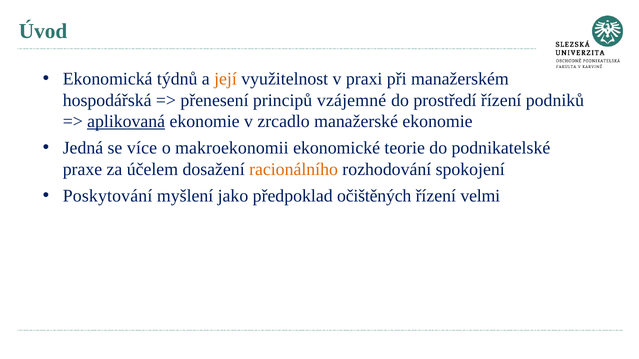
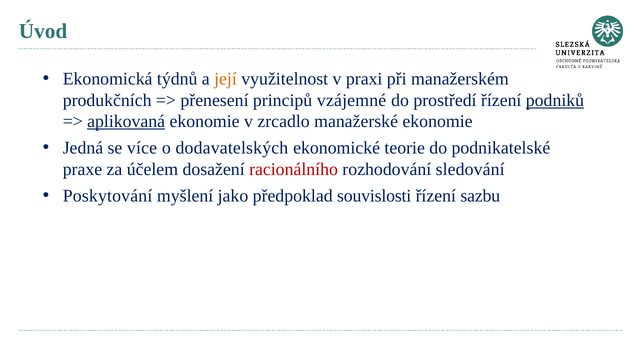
hospodářská: hospodářská -> produkčních (107, 100)
podniků underline: none -> present (555, 100)
makroekonomii: makroekonomii -> dodavatelských (232, 148)
racionálního colour: orange -> red (294, 170)
spokojení: spokojení -> sledování (470, 170)
očištěných: očištěných -> souvislosti (374, 196)
velmi: velmi -> sazbu (480, 196)
